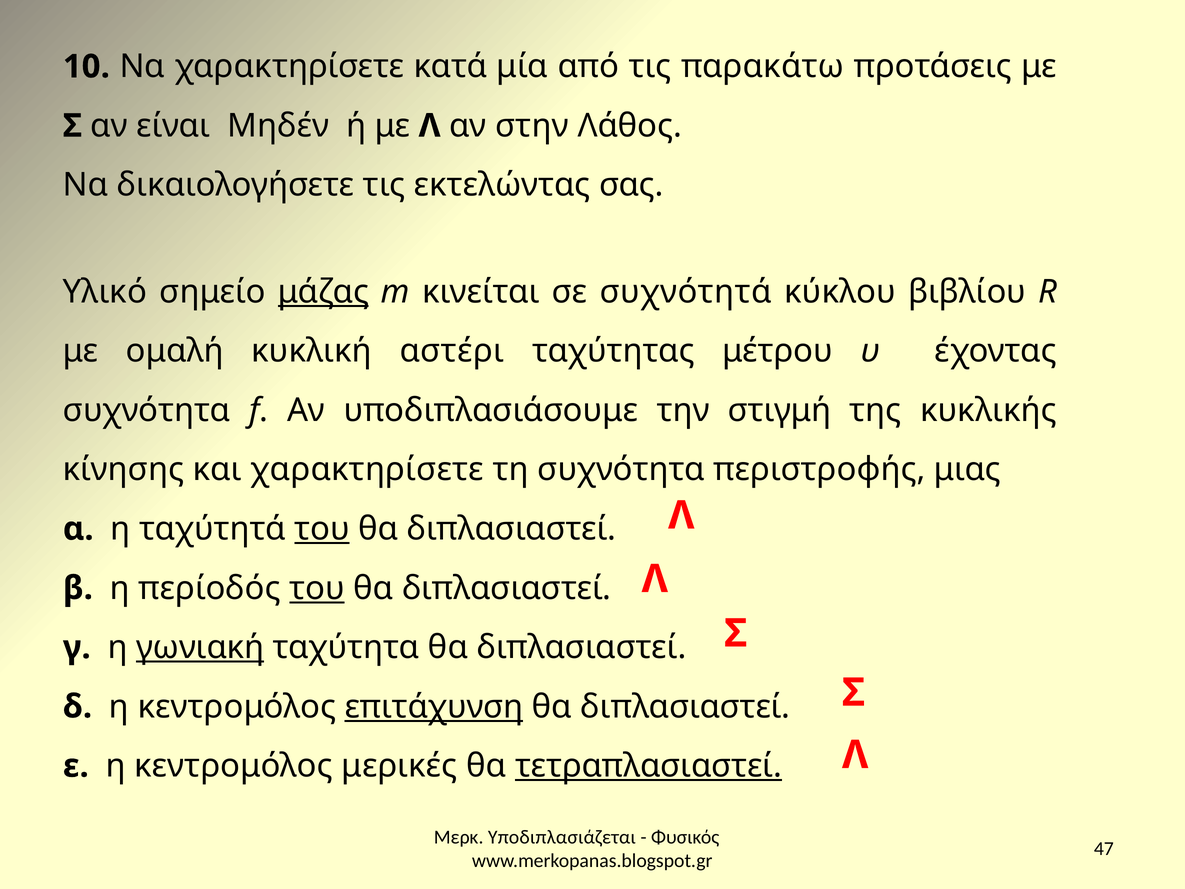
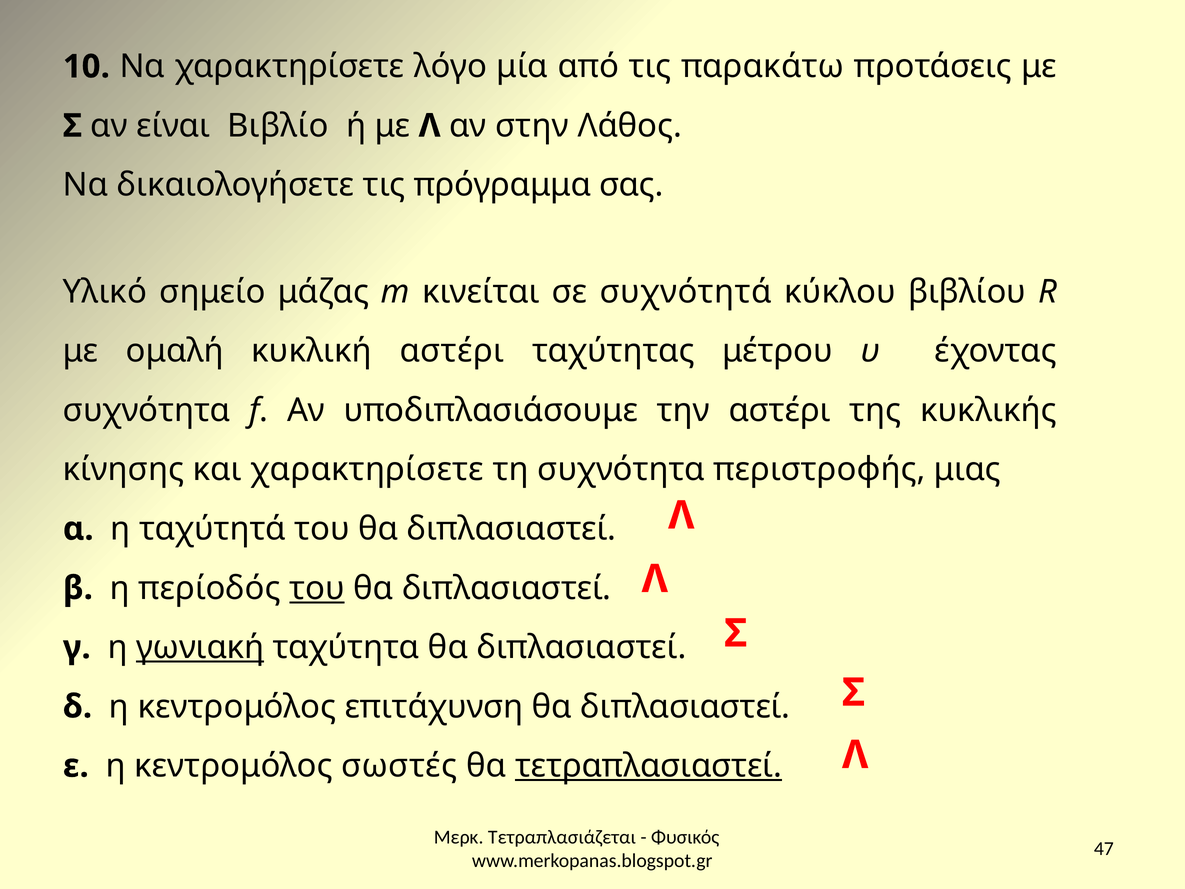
κατά: κατά -> λόγο (450, 67)
Μηδέν: Μηδέν -> Βιβλίο (278, 126)
εκτελώντας: εκτελώντας -> πρόγραμμα (502, 185)
μάζας underline: present -> none (323, 292)
την στιγμή: στιγμή -> αστέρι (780, 410)
του underline: present -> none (322, 529)
επιτάχυνση underline: present -> none (434, 706)
μερικές: μερικές -> σωστές (399, 766)
Υποδιπλασιάζεται: Υποδιπλασιάζεται -> Τετραπλασιάζεται (562, 837)
